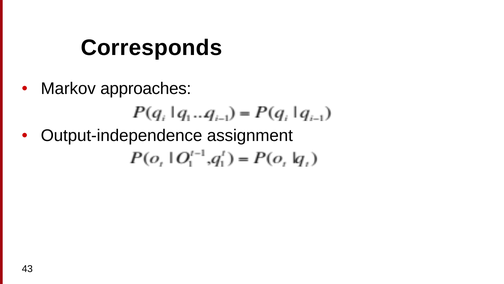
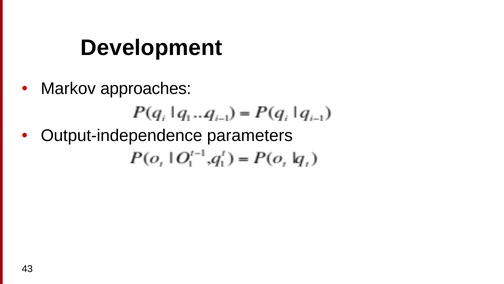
Corresponds: Corresponds -> Development (151, 48)
assignment: assignment -> parameters (250, 135)
